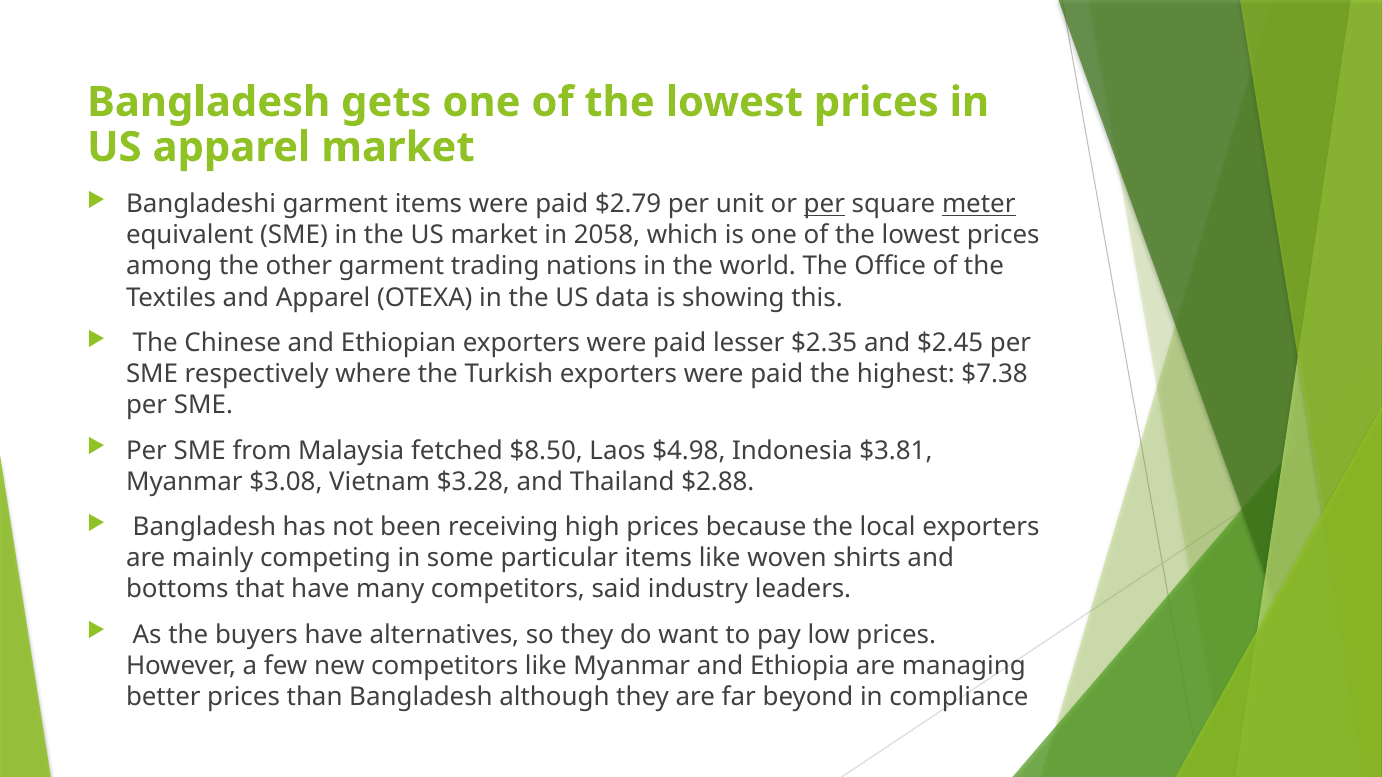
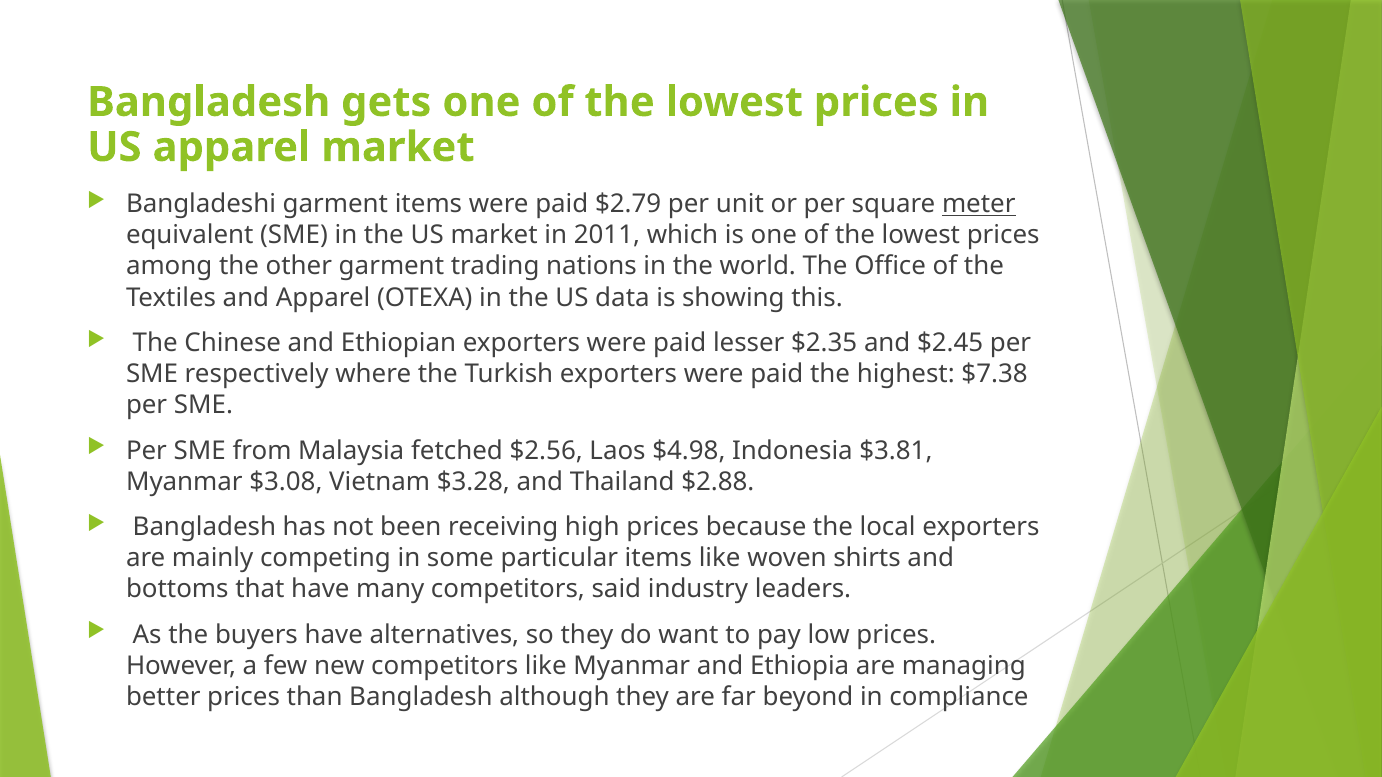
per underline: present -> none (824, 204)
2058: 2058 -> 2011 (607, 235)
$8.50: $8.50 -> $2.56 (546, 451)
